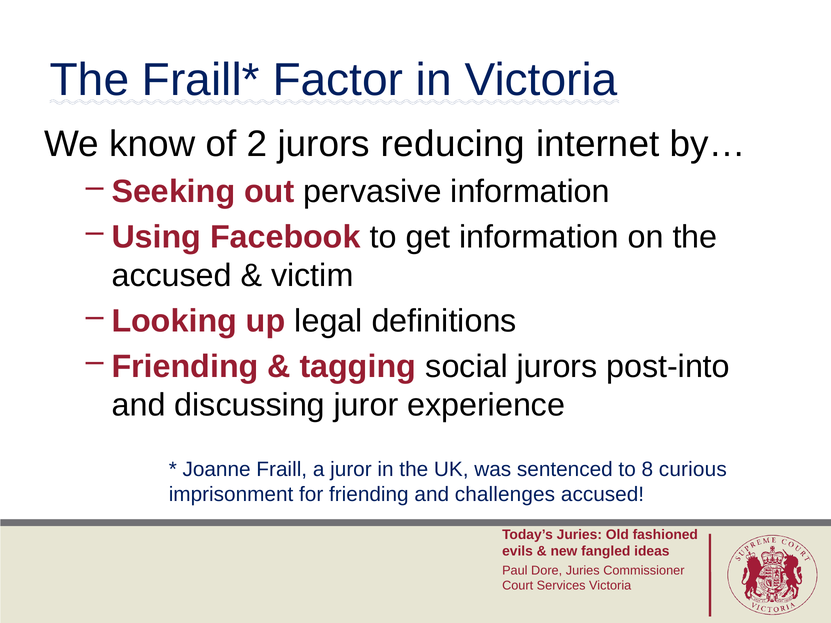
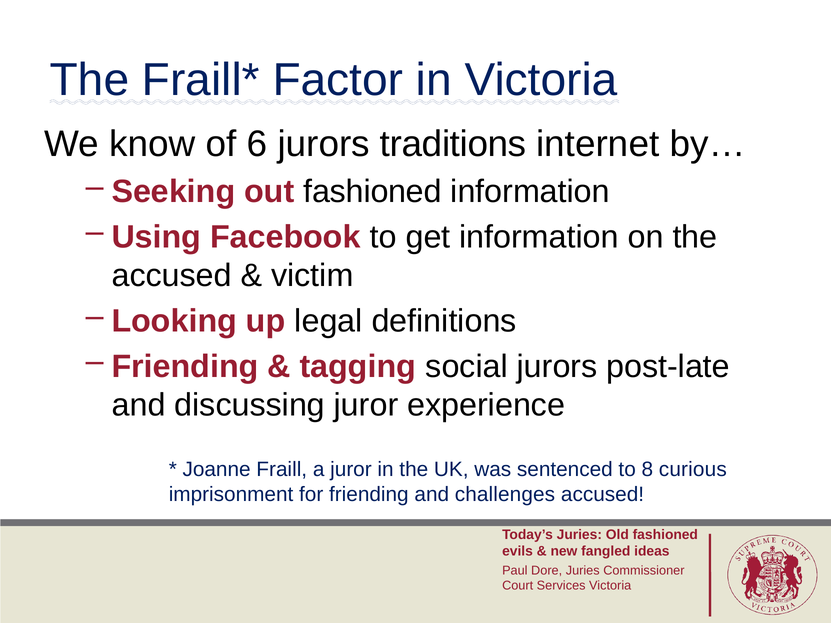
2: 2 -> 6 (257, 144)
reducing: reducing -> traditions (453, 144)
out pervasive: pervasive -> fashioned (373, 192)
post-into: post-into -> post-late (668, 366)
